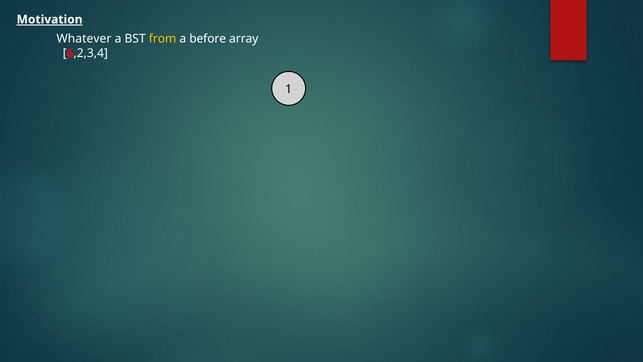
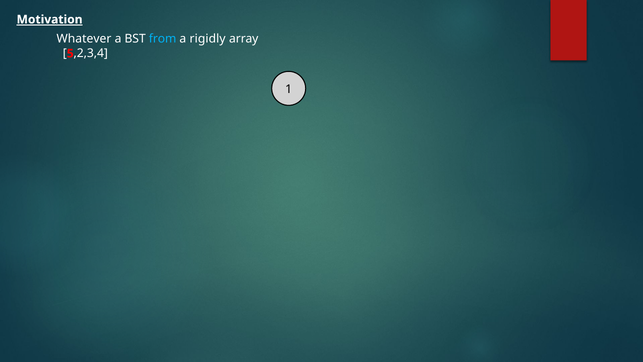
from colour: yellow -> light blue (163, 39)
before: before -> rigidly (208, 39)
6: 6 -> 5 (70, 53)
